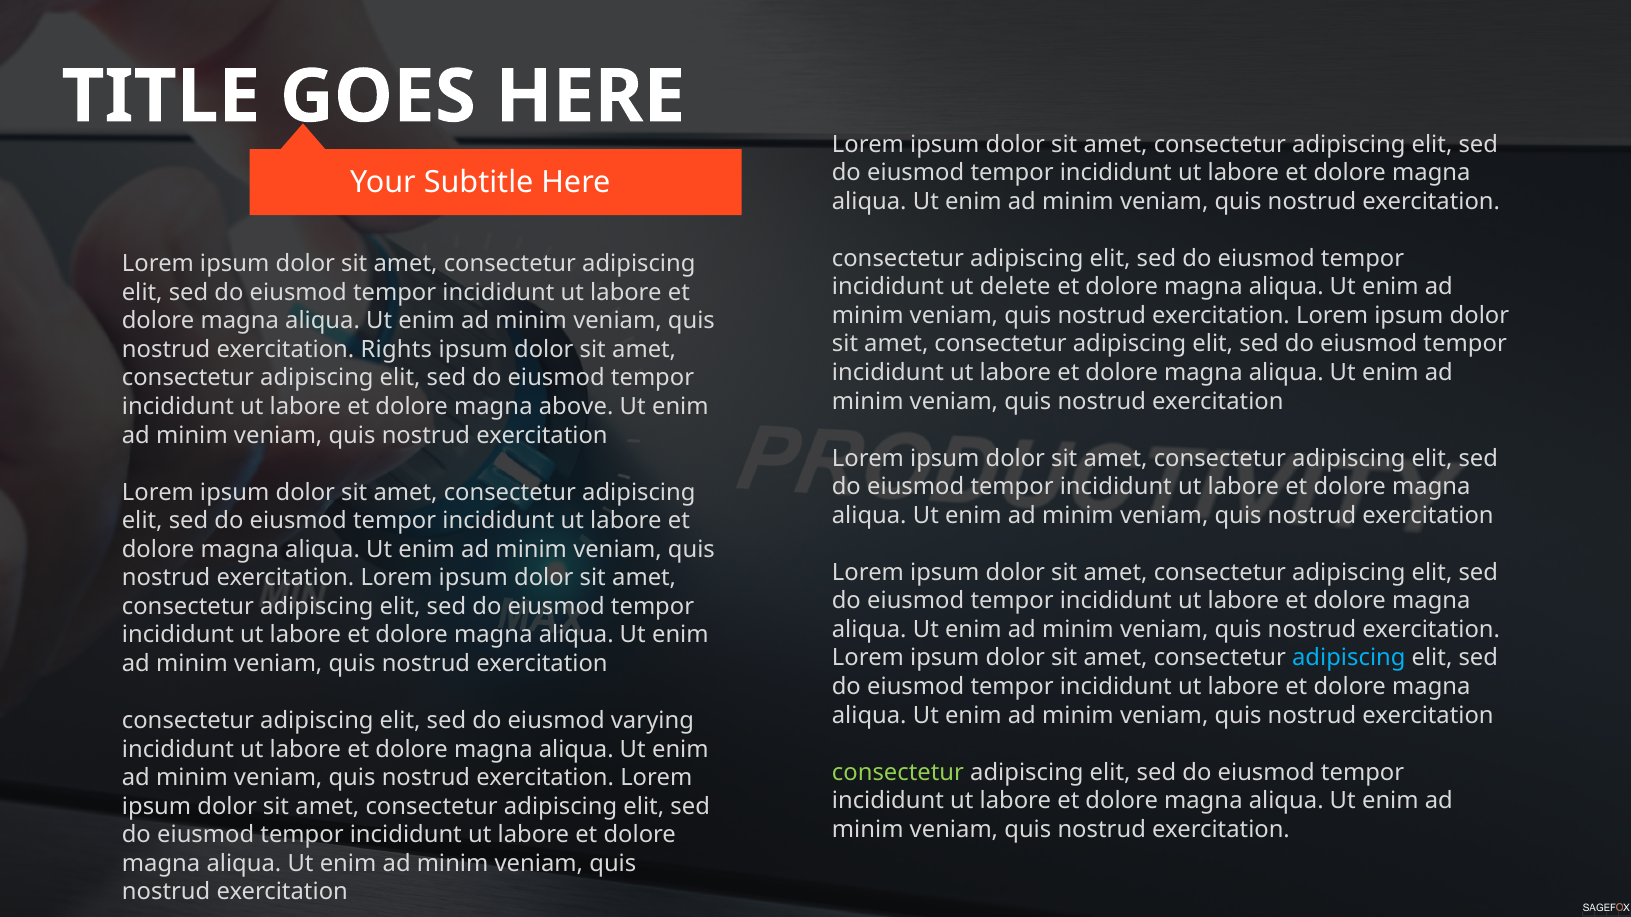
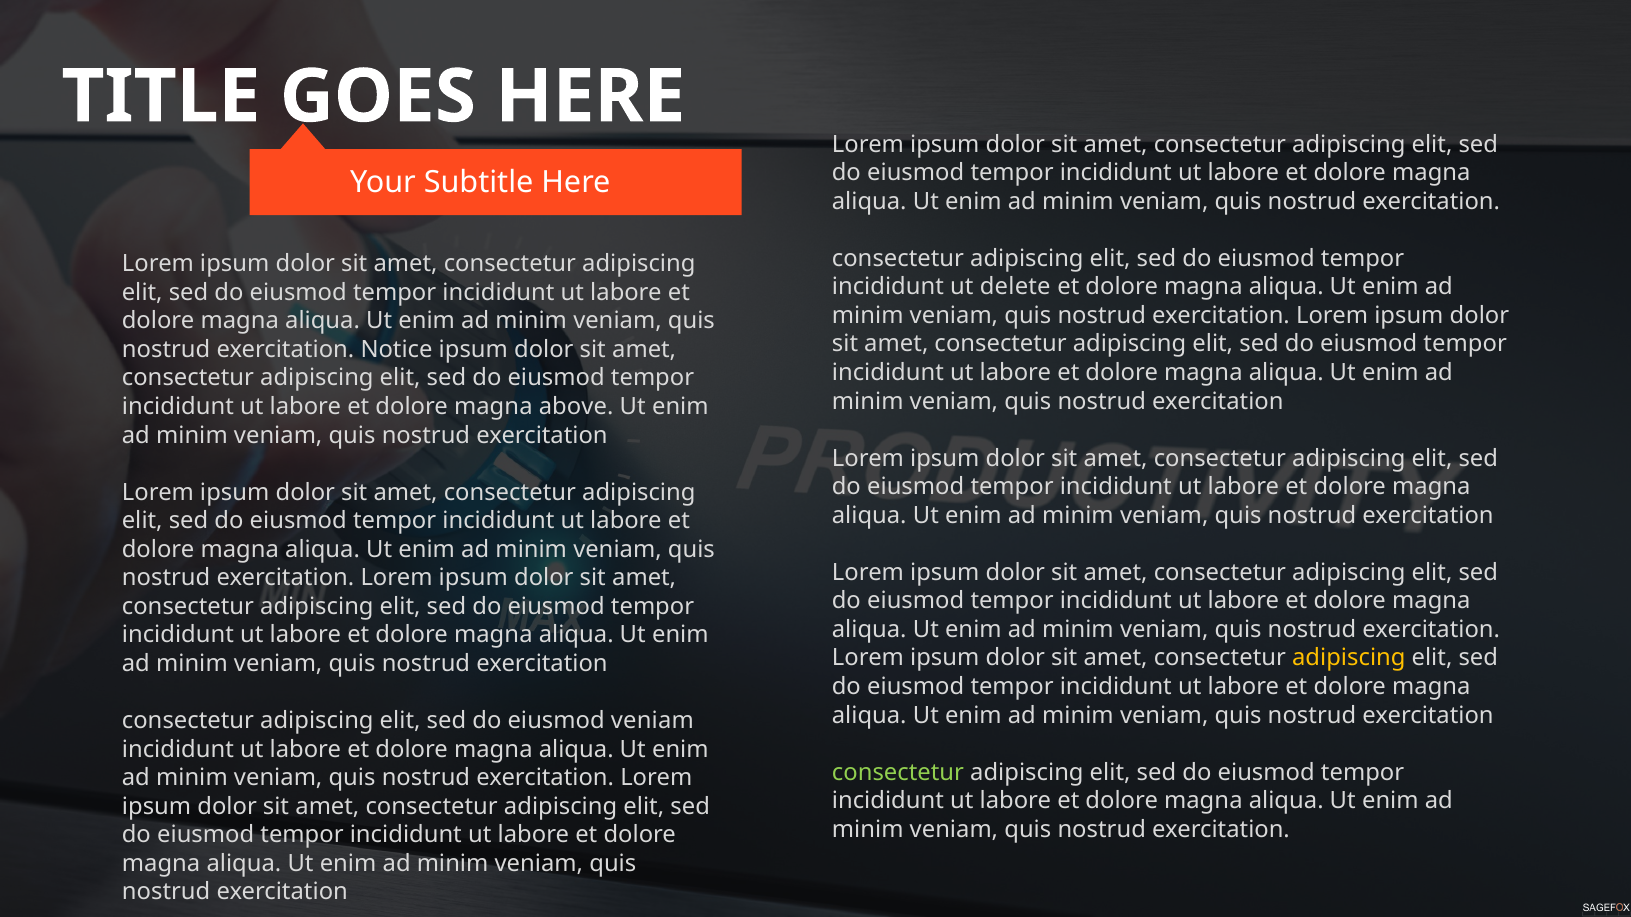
Rights: Rights -> Notice (397, 350)
adipiscing colour: light blue -> yellow (1349, 658)
eiusmod varying: varying -> veniam (652, 721)
